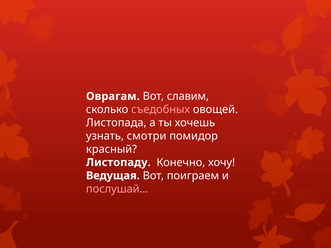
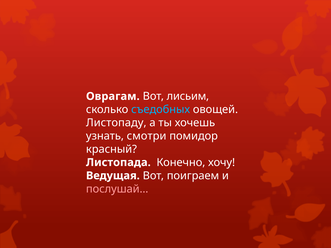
славим: славим -> лисьим (188, 96)
съедобных colour: pink -> light blue (161, 110)
Листопада: Листопада -> Листопаду (116, 123)
Листопаду: Листопаду -> Листопада (118, 163)
